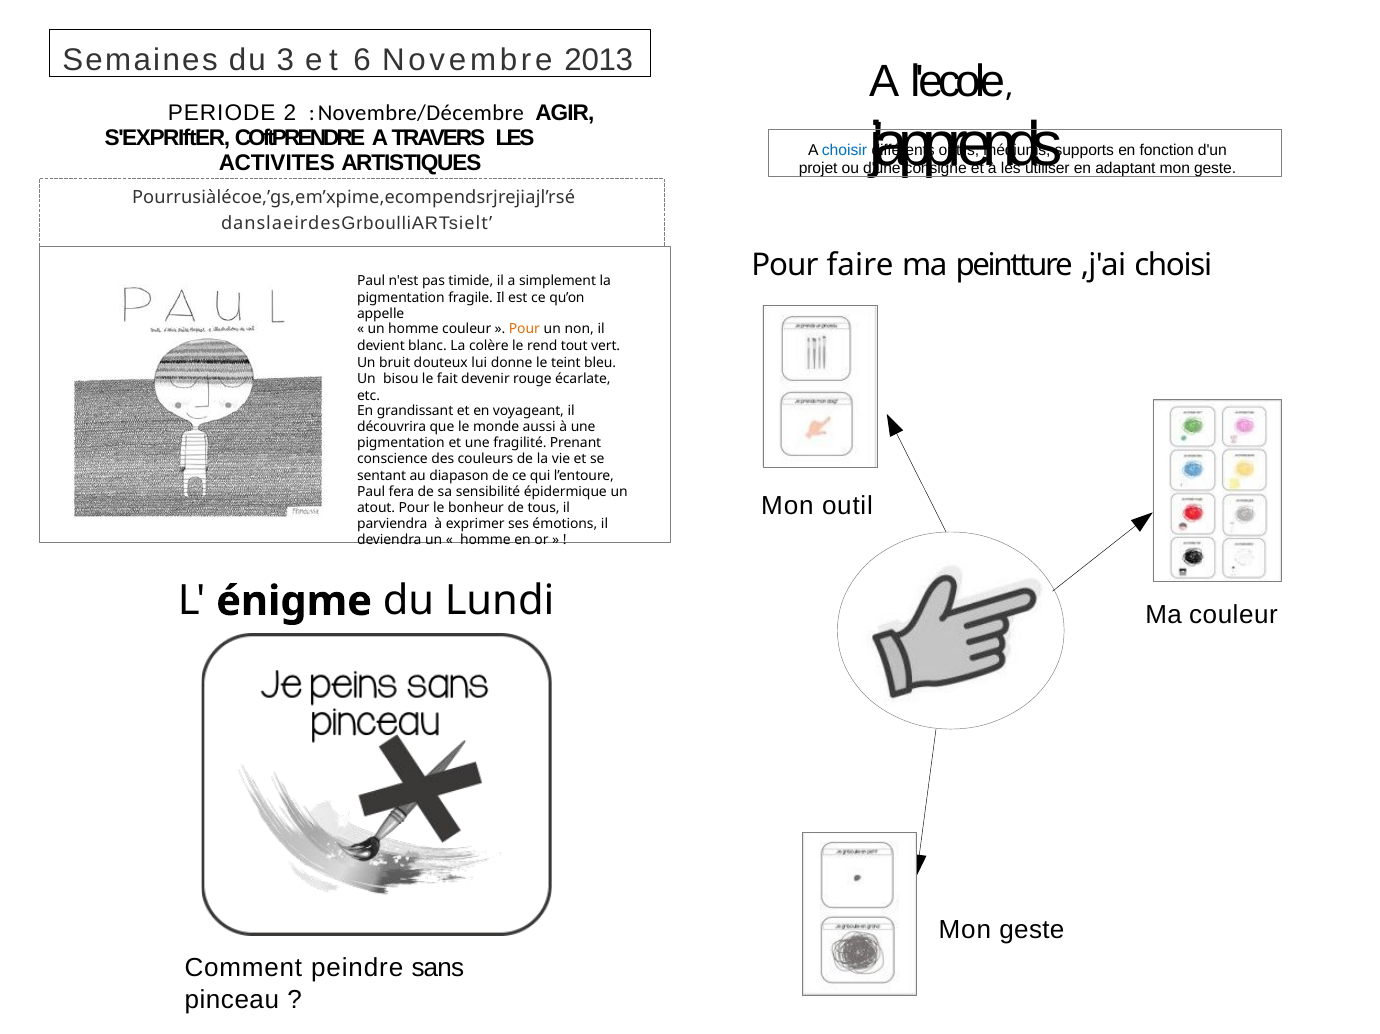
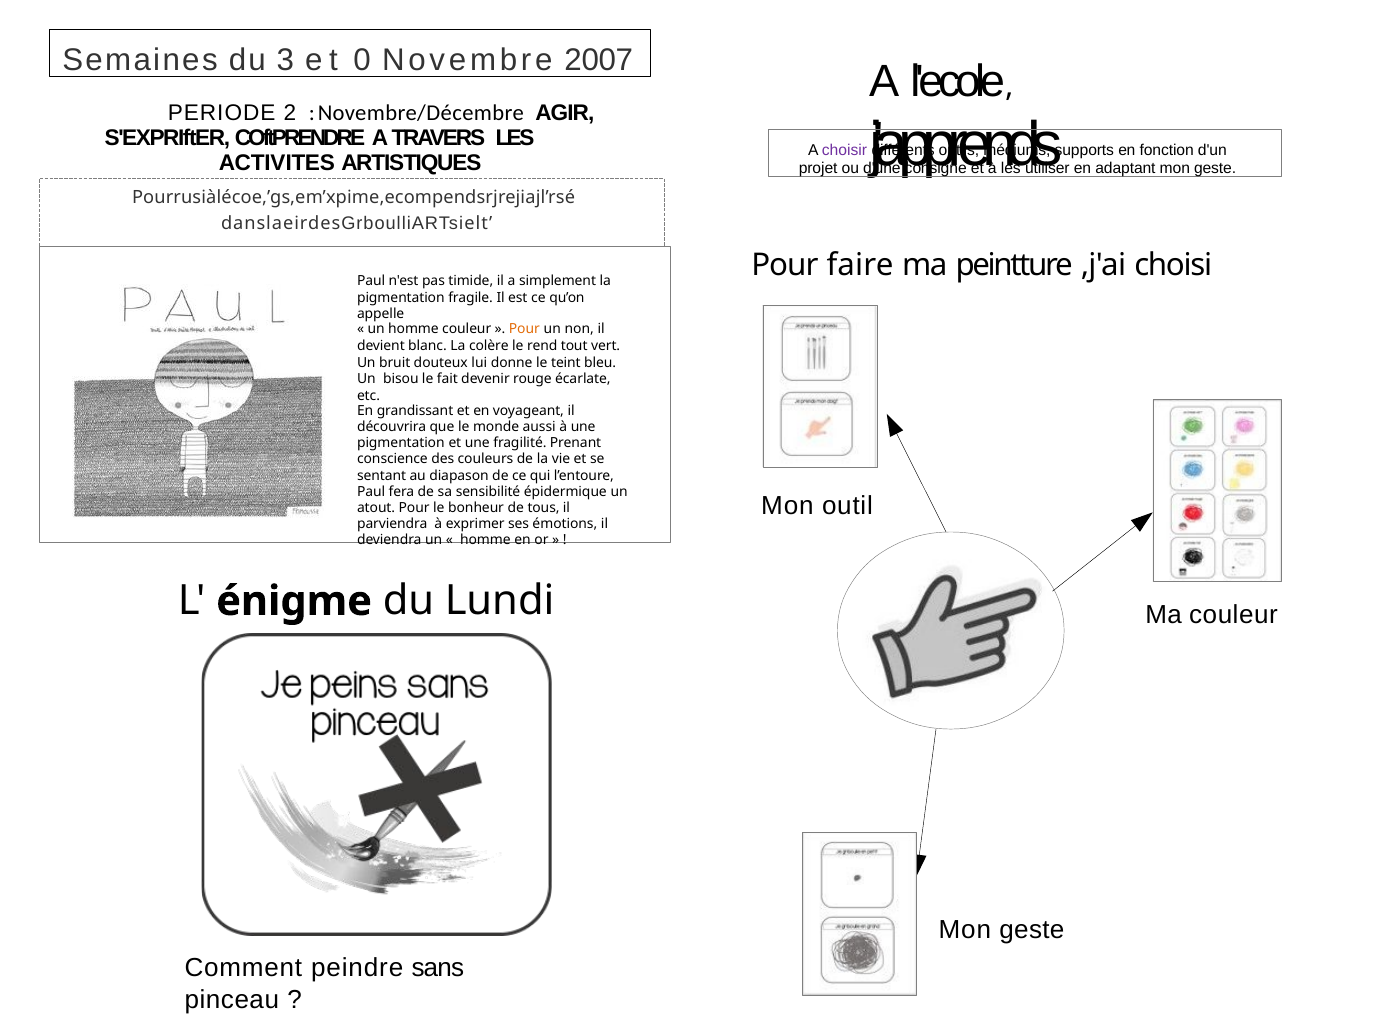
6: 6 -> 0 (362, 60)
2013: 2013 -> 2007 (599, 60)
choisir colour: blue -> purple (845, 151)
